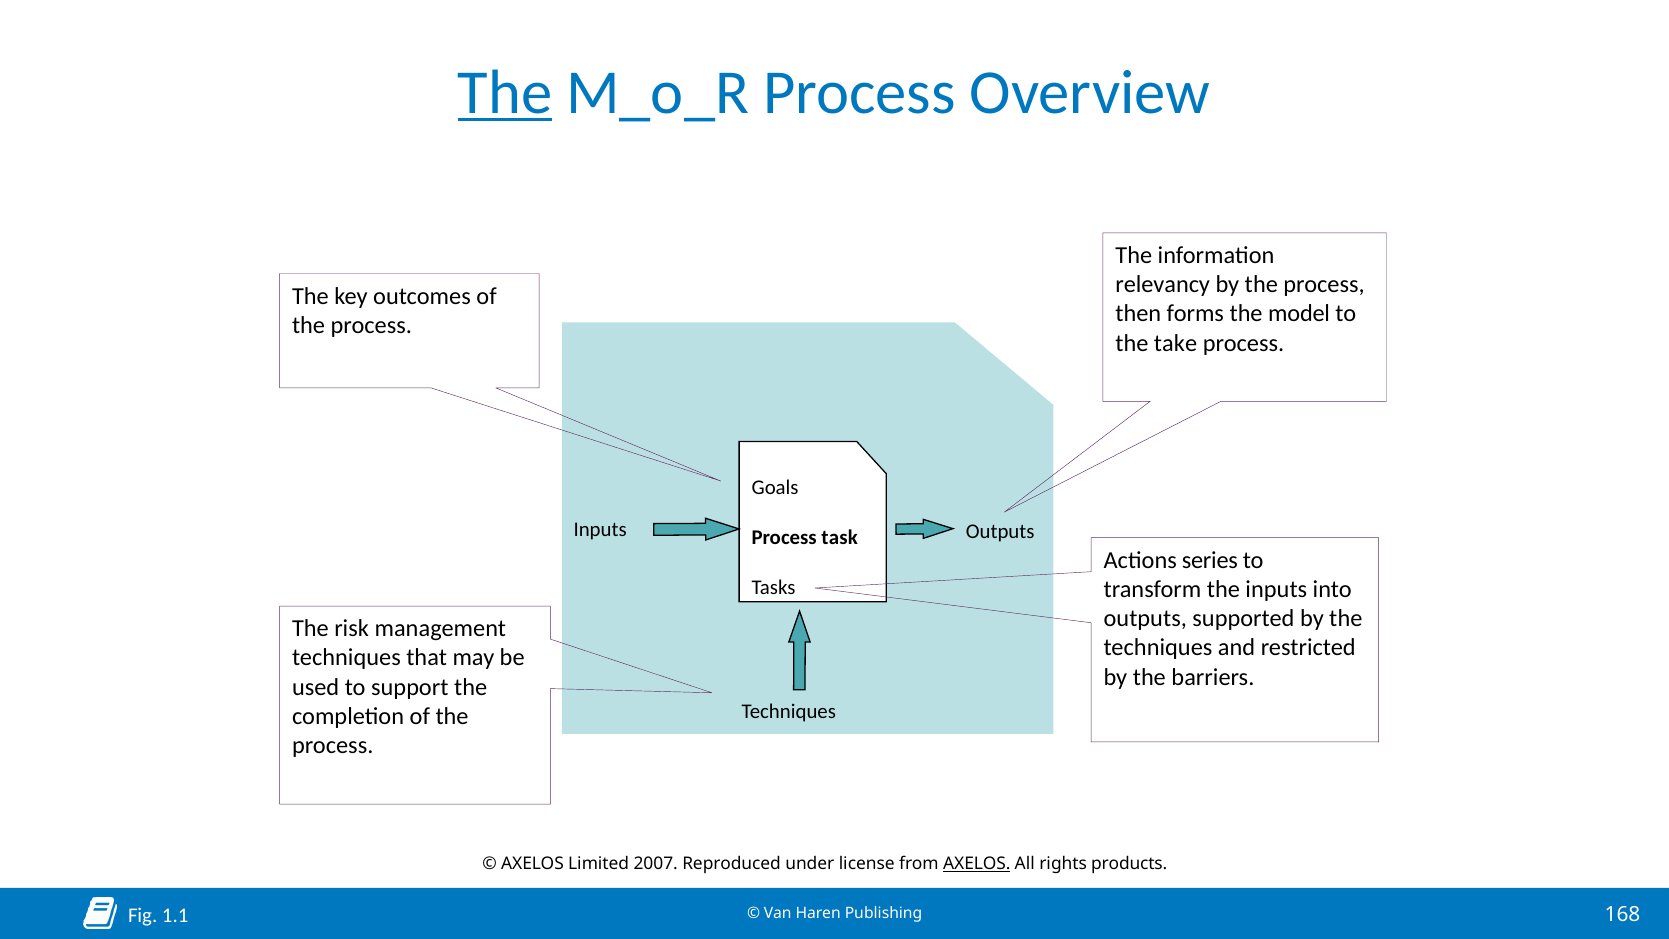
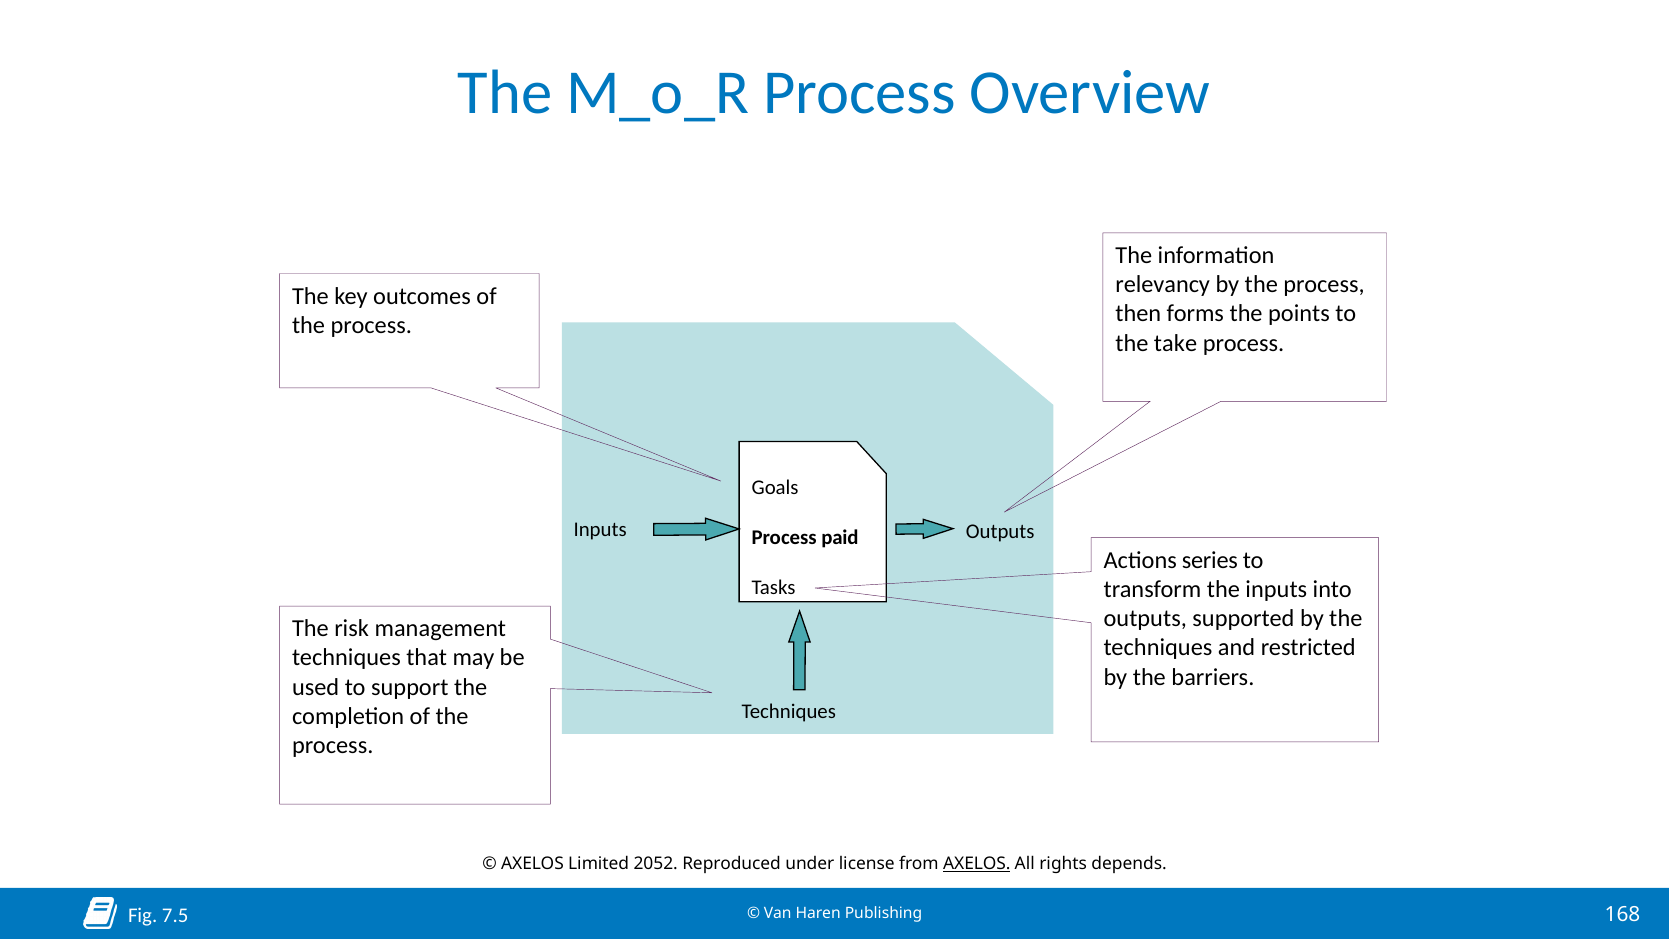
The underline: present -> none (505, 93)
model: model -> points (1299, 314)
task: task -> paid (840, 538)
2007: 2007 -> 2052 (656, 864)
products: products -> depends (1129, 864)
1.1: 1.1 -> 7.5 (175, 915)
